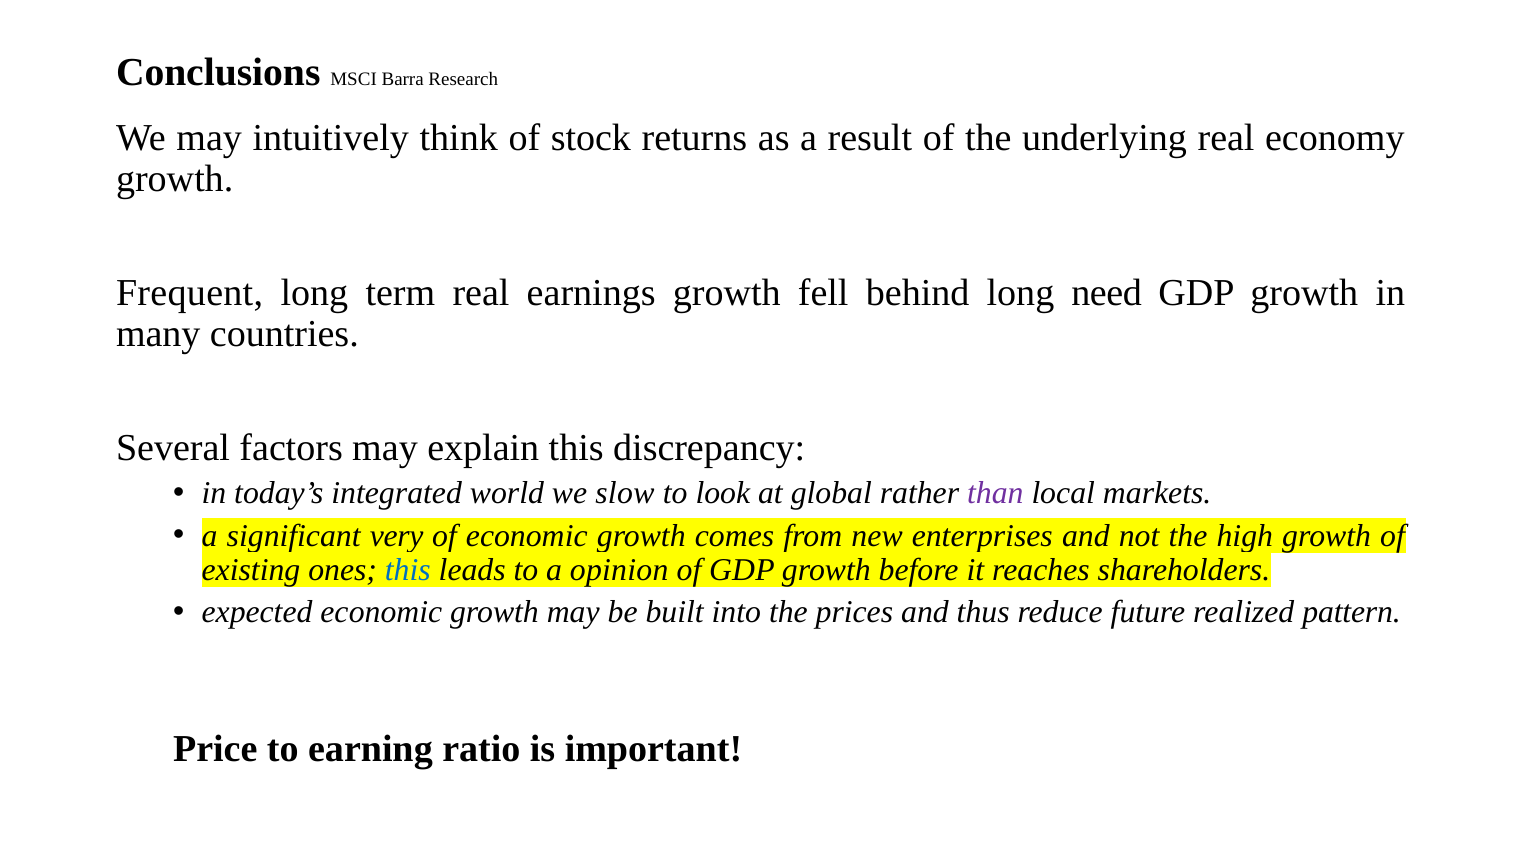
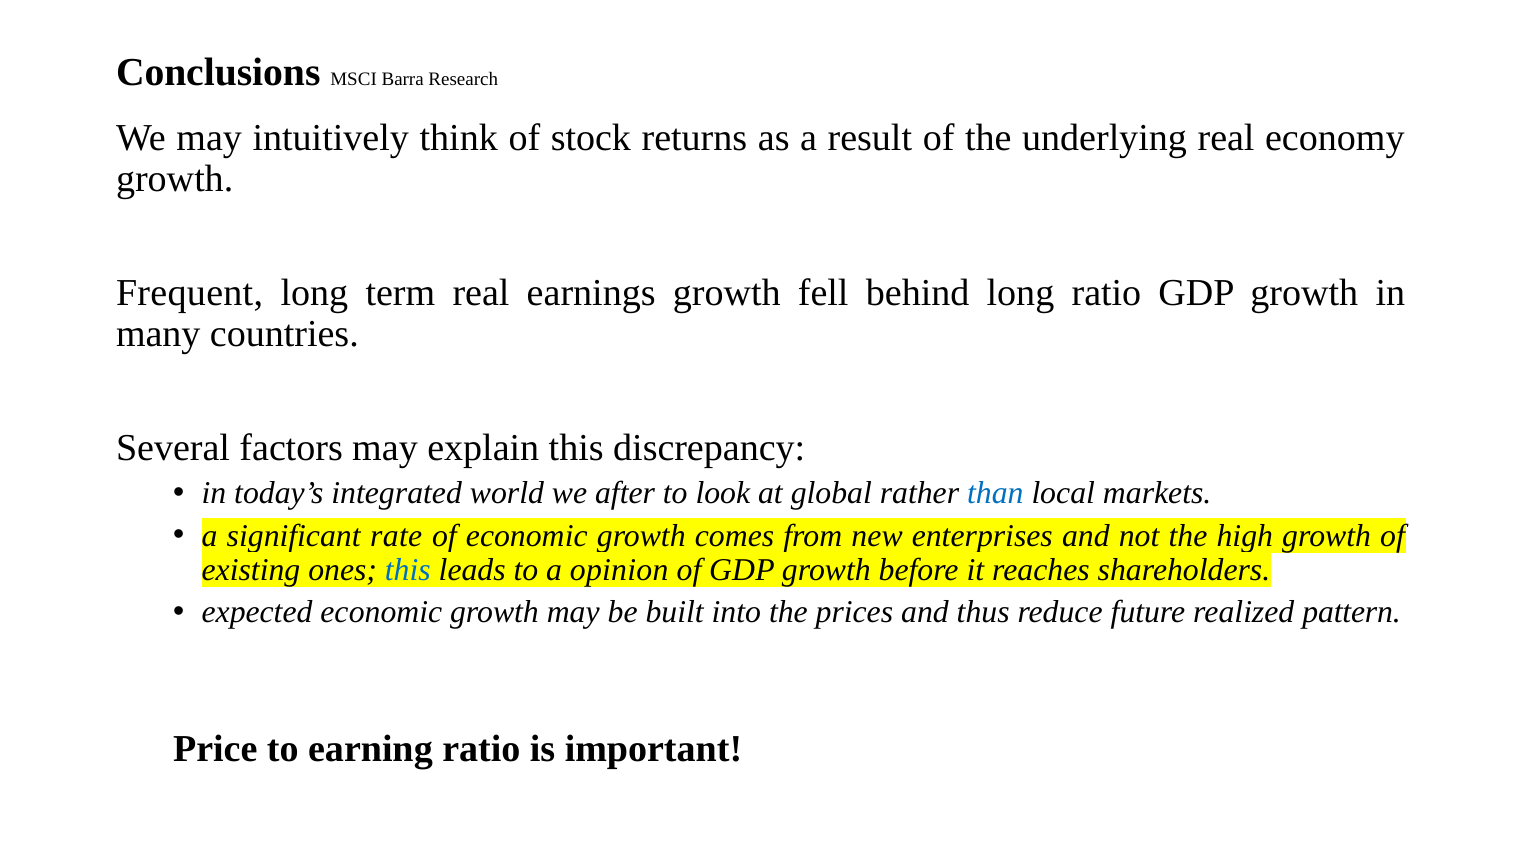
long need: need -> ratio (1106, 293)
slow: slow -> after (625, 494)
than colour: purple -> blue (995, 494)
very: very -> rate (396, 536)
